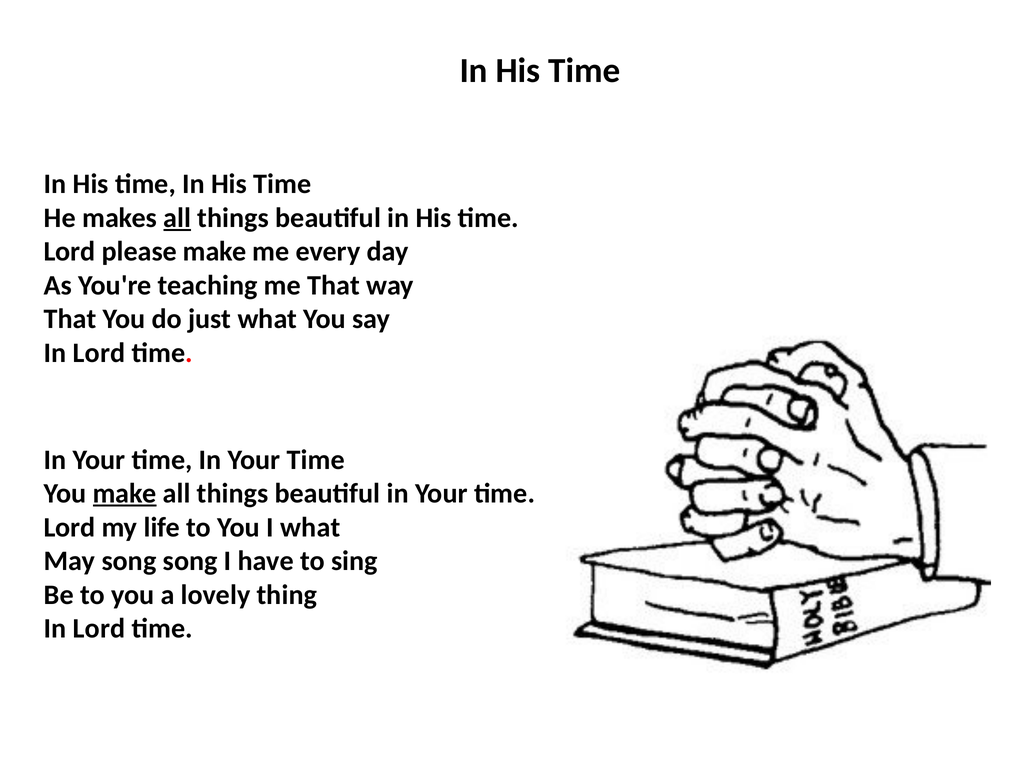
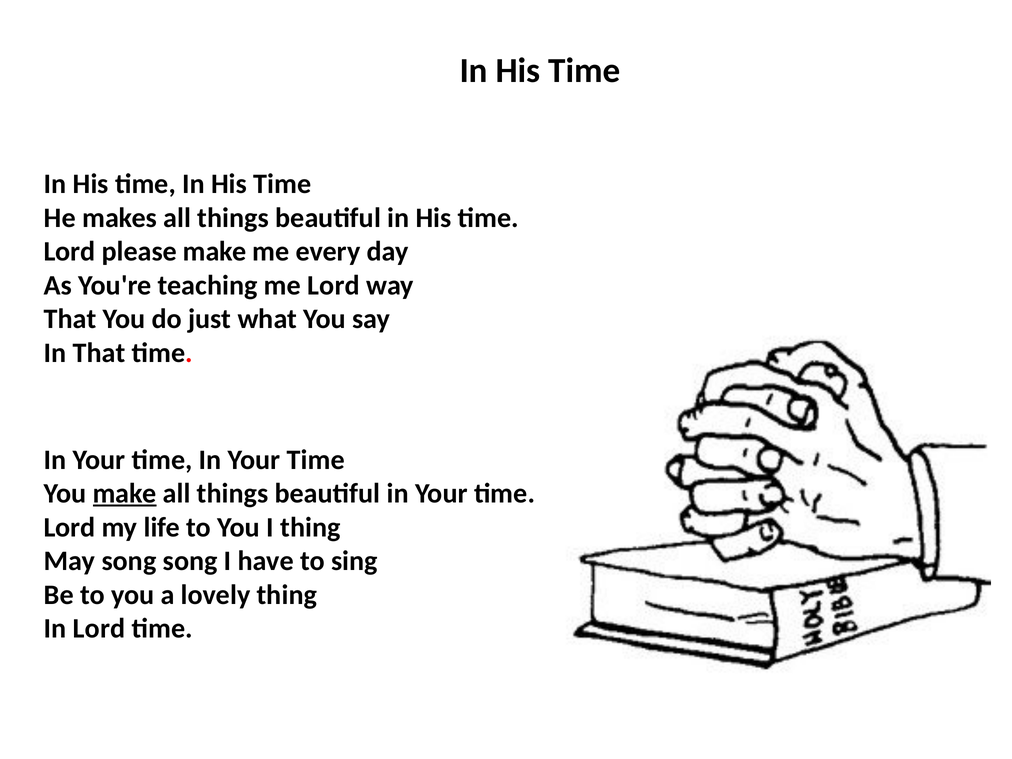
all underline: present -> none (177, 218)
me That: That -> Lord (334, 285)
Lord: Lord -> That (99, 353)
I what: what -> thing (310, 527)
